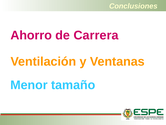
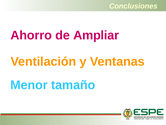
Carrera: Carrera -> Ampliar (96, 35)
